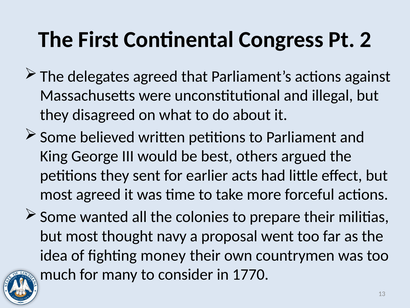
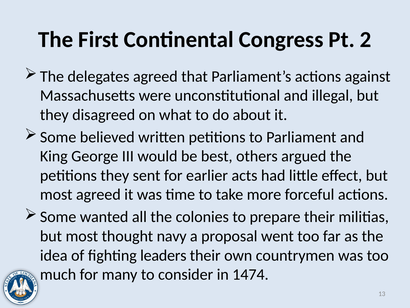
money: money -> leaders (163, 255)
1770: 1770 -> 1474 (250, 274)
